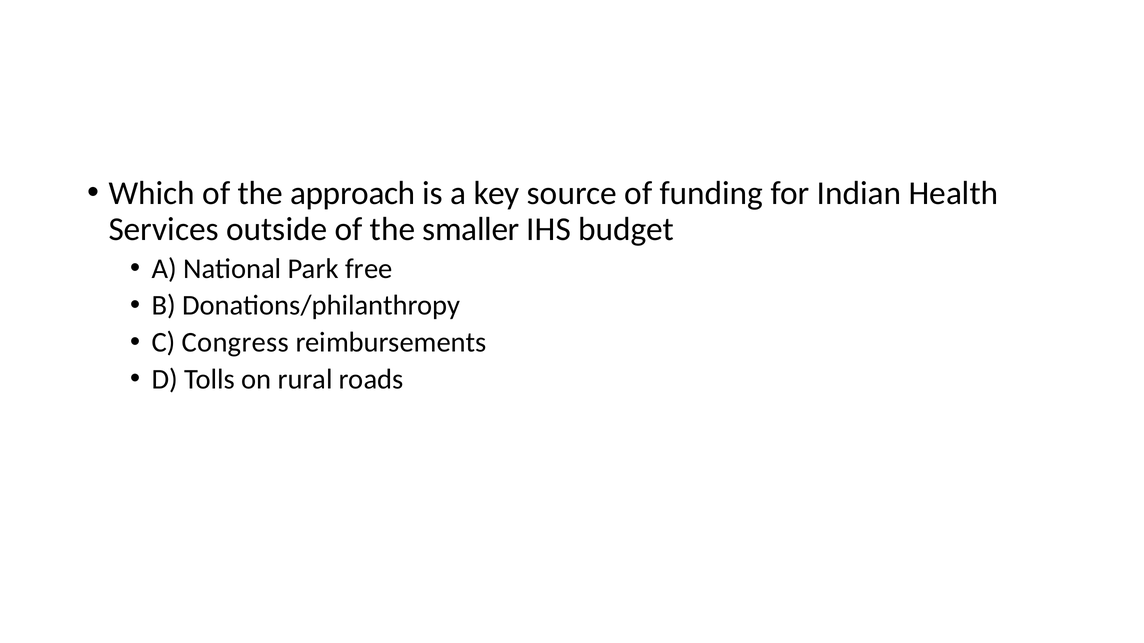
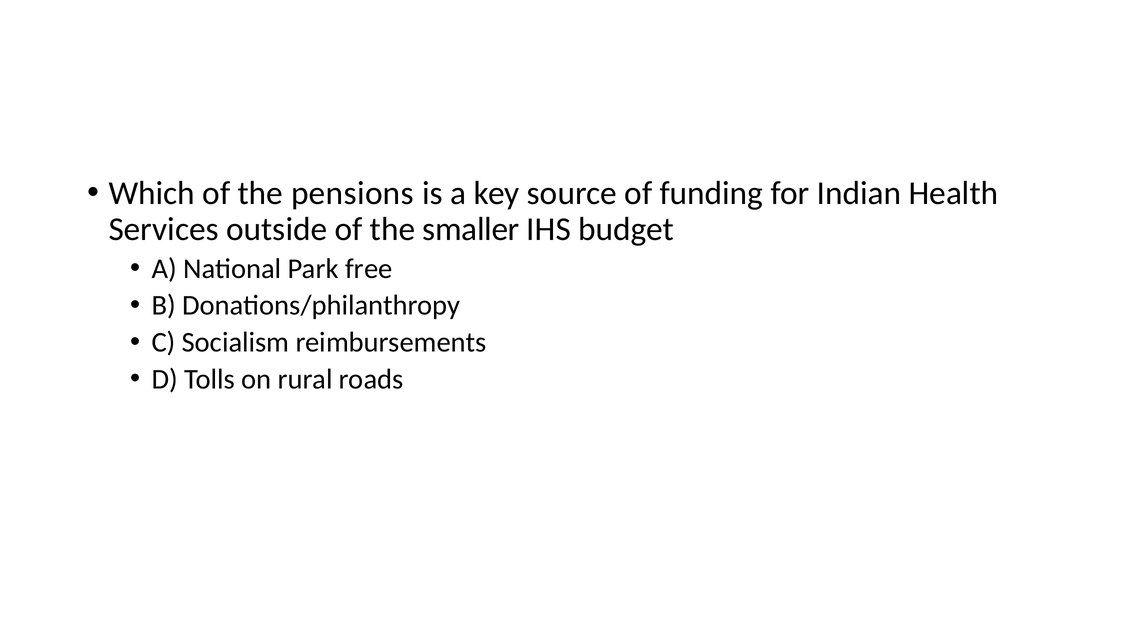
approach: approach -> pensions (352, 193)
Congress: Congress -> Socialism (236, 343)
